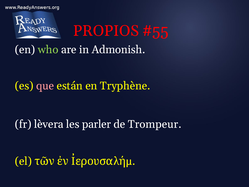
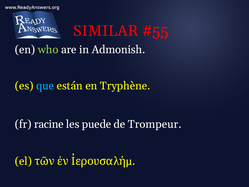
PROPIOS: PROPIOS -> SIMILAR (106, 31)
que colour: pink -> light blue (45, 86)
lèvera: lèvera -> racine (49, 124)
parler: parler -> puede (97, 124)
